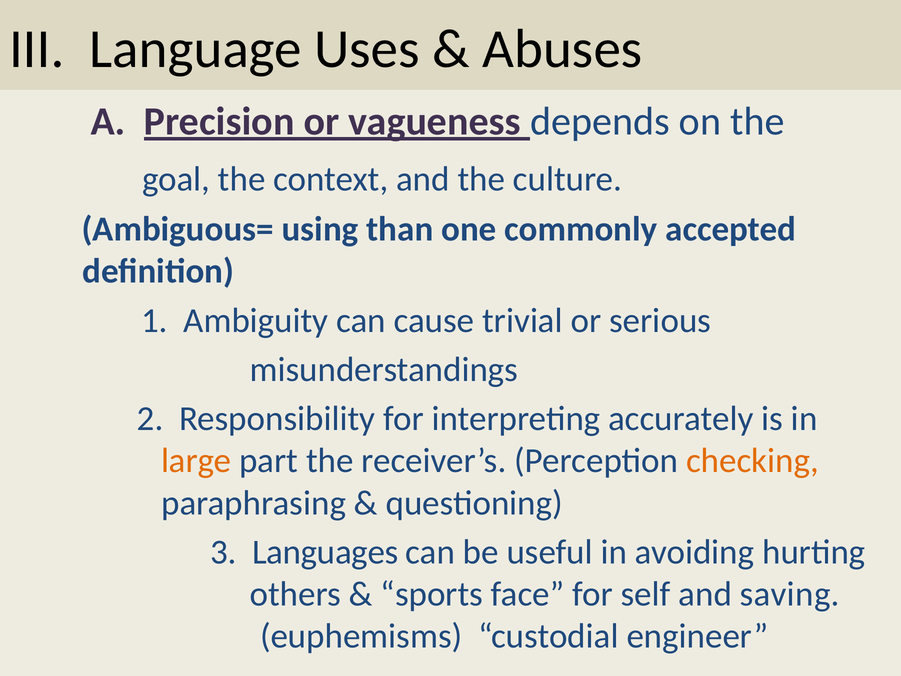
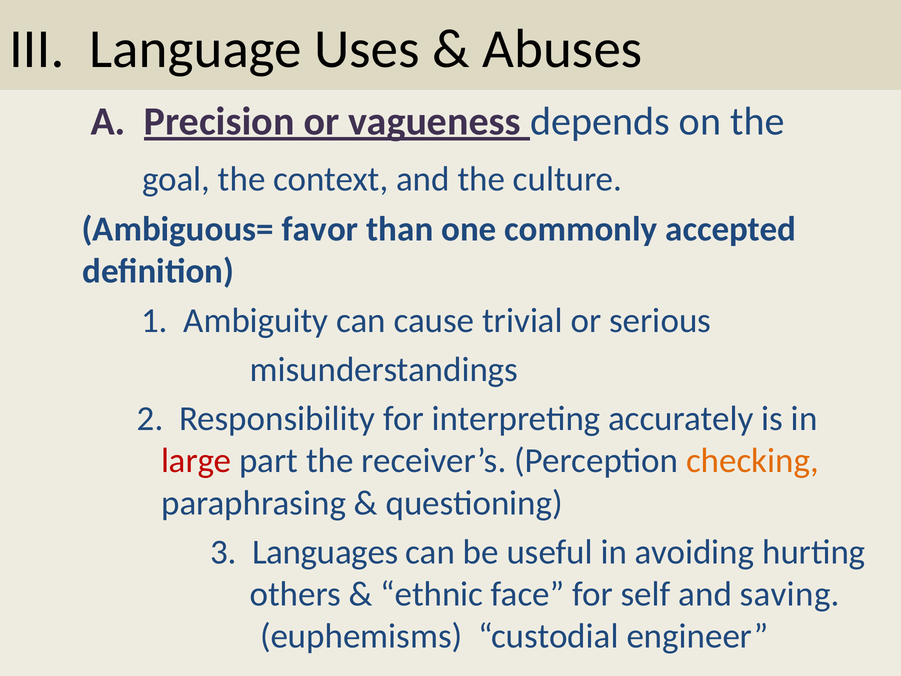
using: using -> favor (320, 229)
large colour: orange -> red (196, 461)
sports: sports -> ethnic (432, 594)
